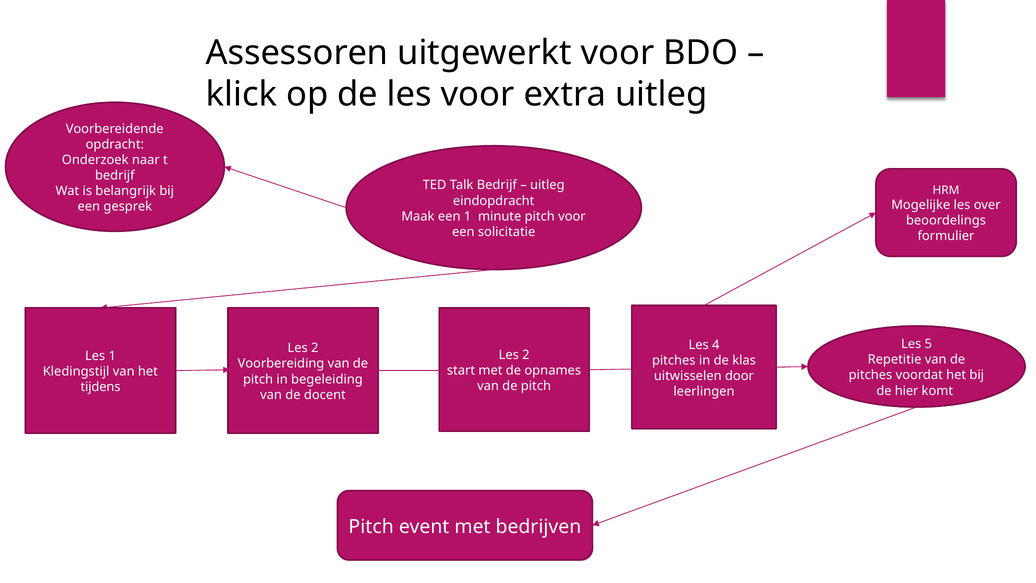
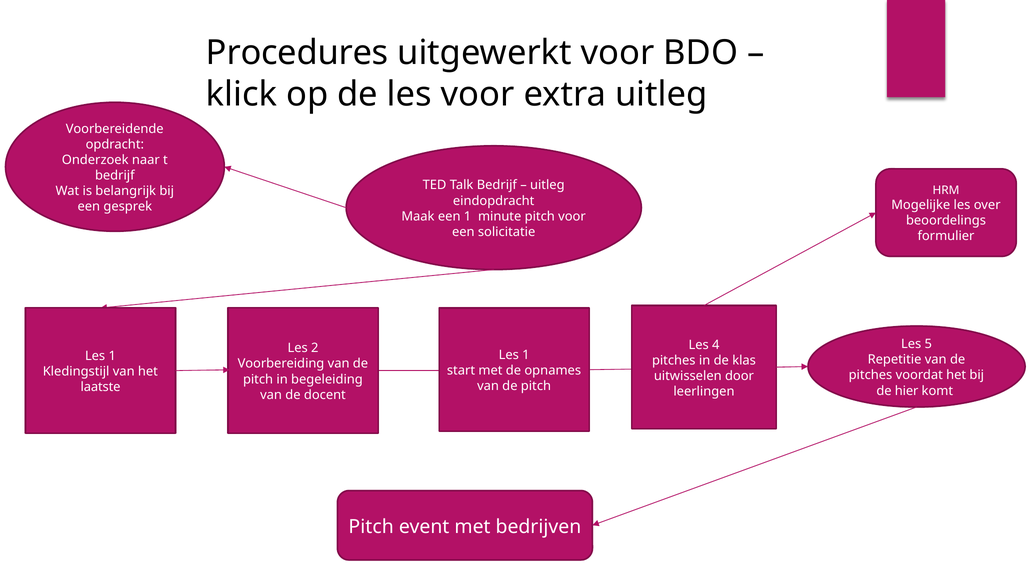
Assessoren: Assessoren -> Procedures (297, 53)
2: 2 -> 1 (526, 355)
tijdens: tijdens -> laatste (101, 387)
